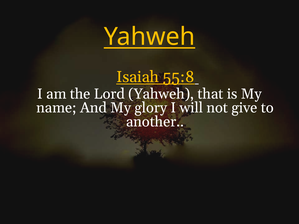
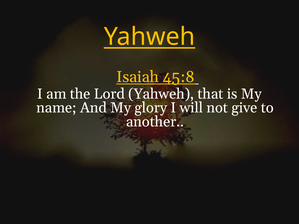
55:8: 55:8 -> 45:8 (179, 77)
